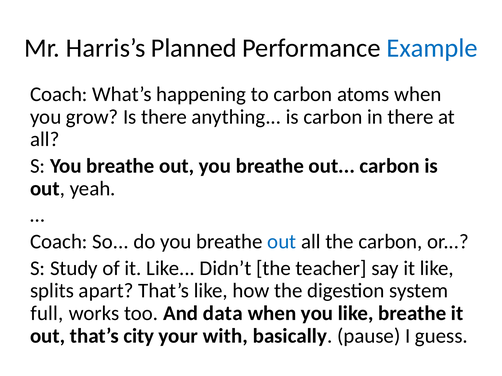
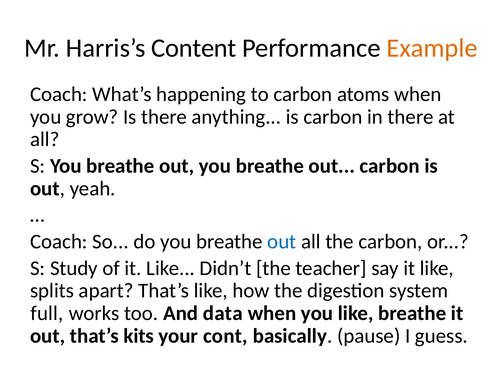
Planned: Planned -> Content (194, 48)
Example colour: blue -> orange (432, 48)
city: city -> kits (139, 336)
with: with -> cont (225, 336)
